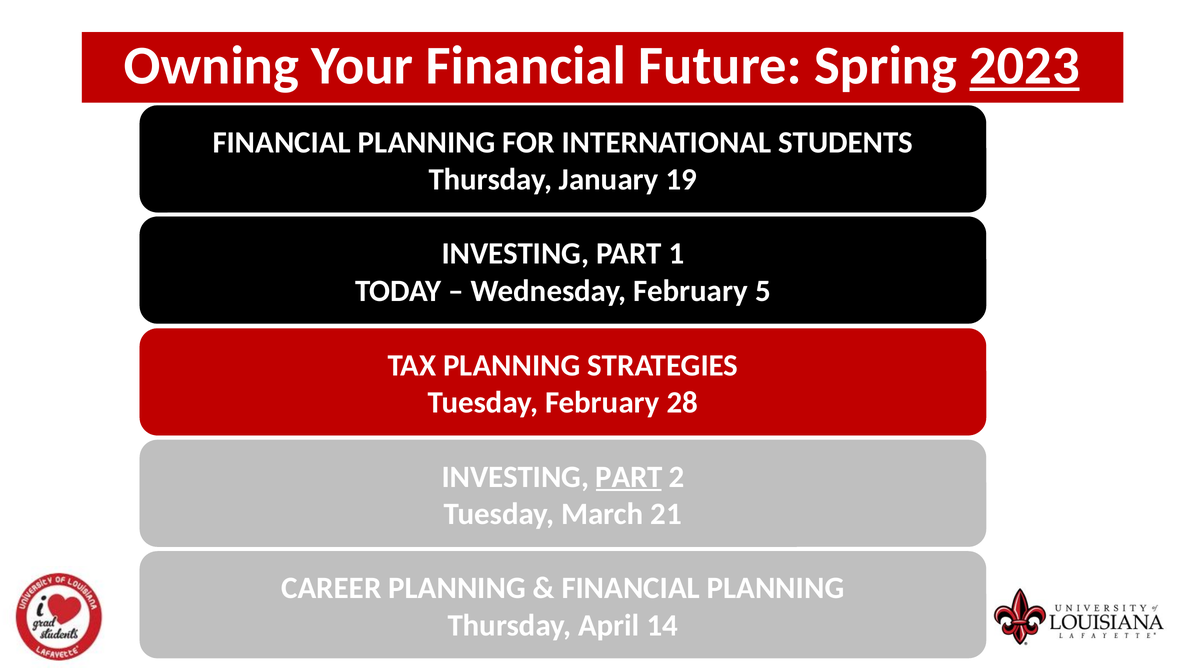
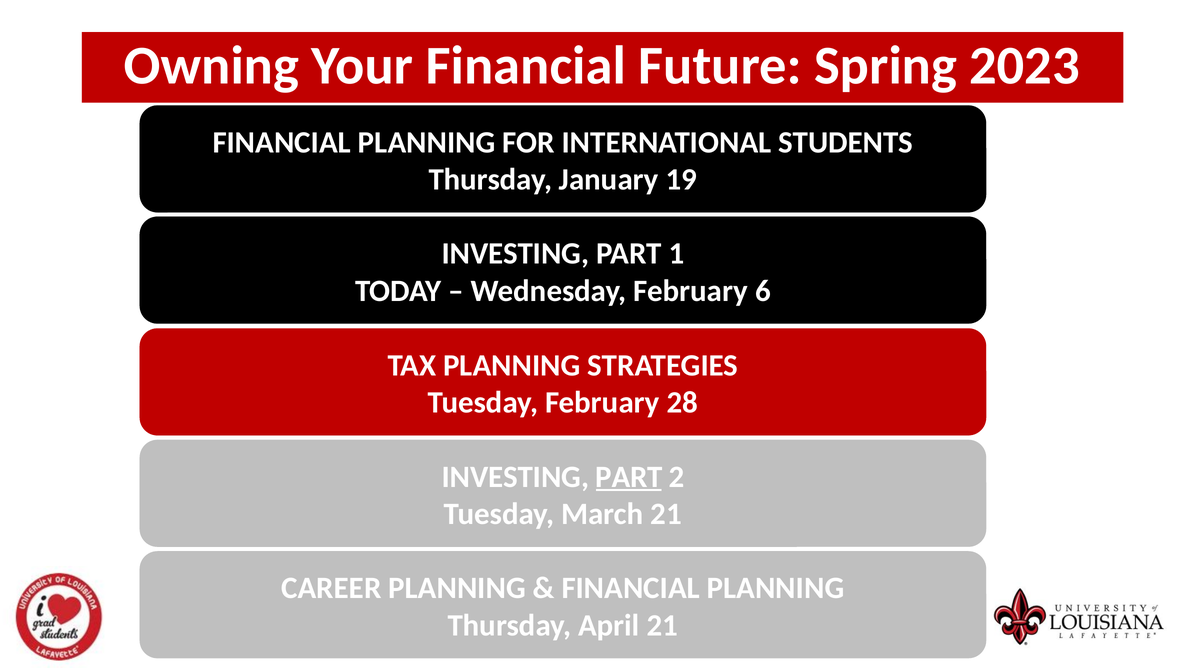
2023 underline: present -> none (1024, 66)
5: 5 -> 6 (763, 291)
April 14: 14 -> 21 (662, 625)
